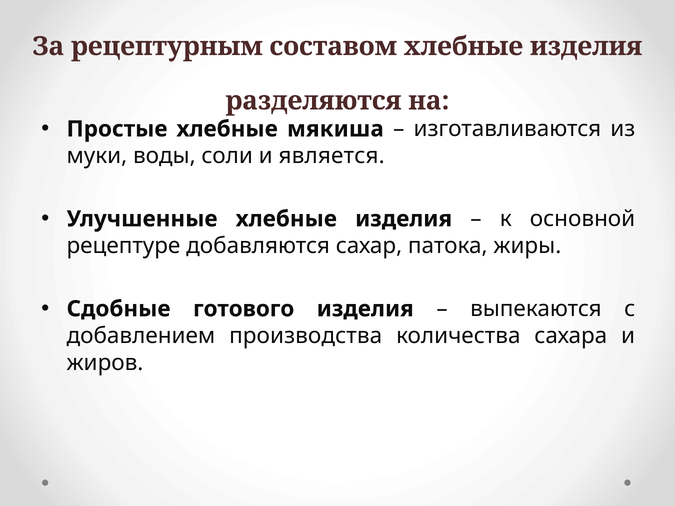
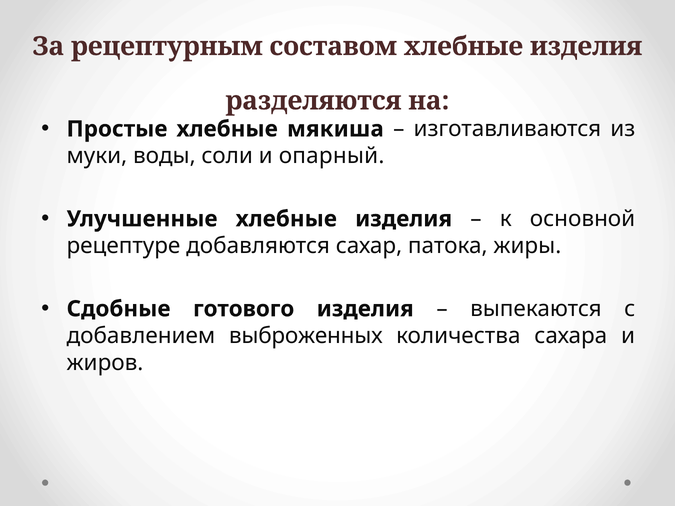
является: является -> опарный (332, 156)
производства: производства -> выброженных (306, 336)
